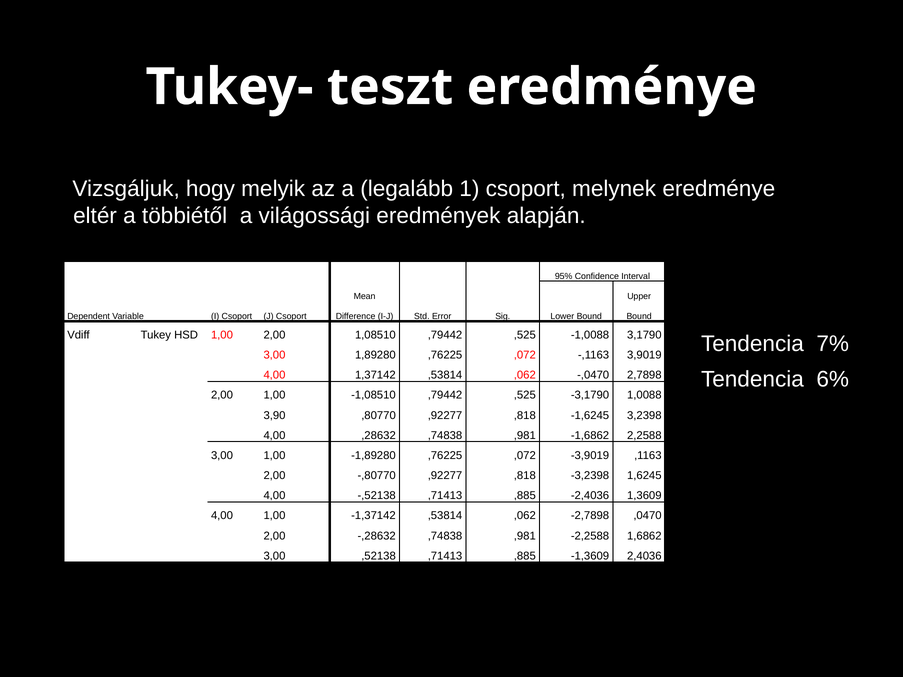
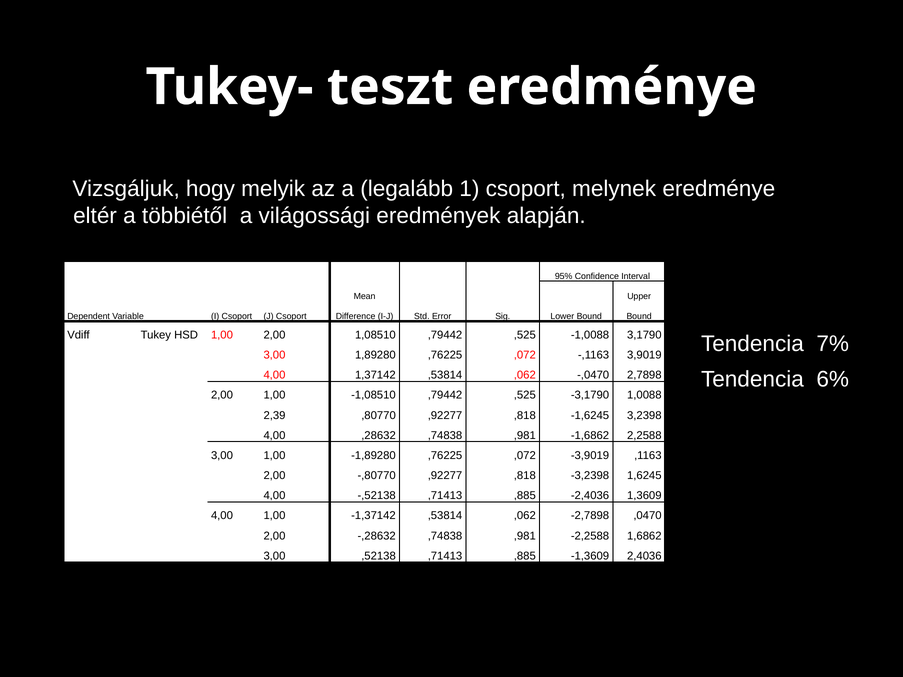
3,90: 3,90 -> 2,39 (274, 415)
